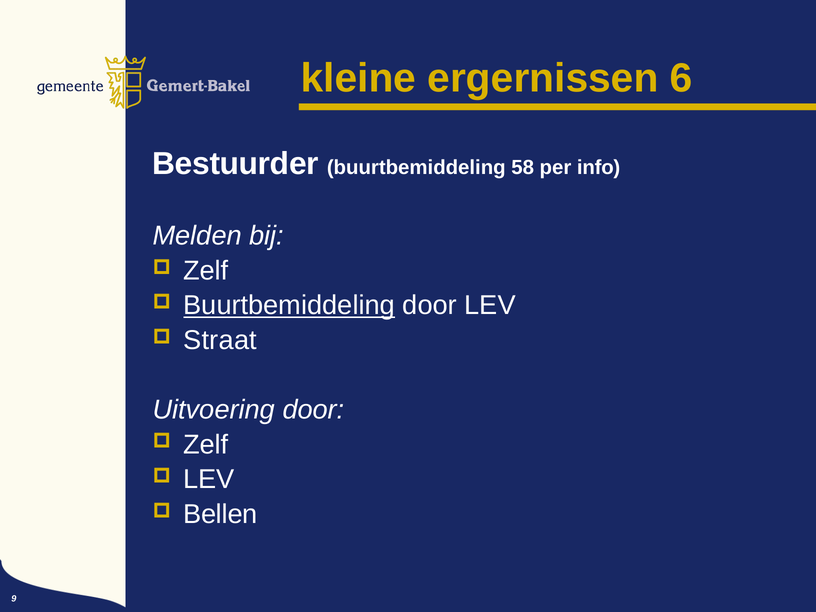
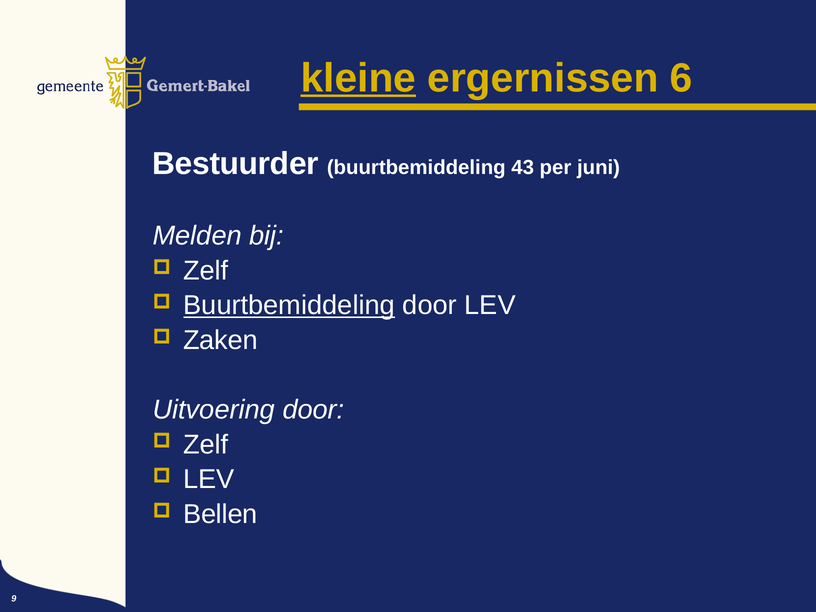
kleine underline: none -> present (358, 78)
58: 58 -> 43 (523, 168)
info: info -> juni (599, 168)
Straat: Straat -> Zaken (220, 340)
